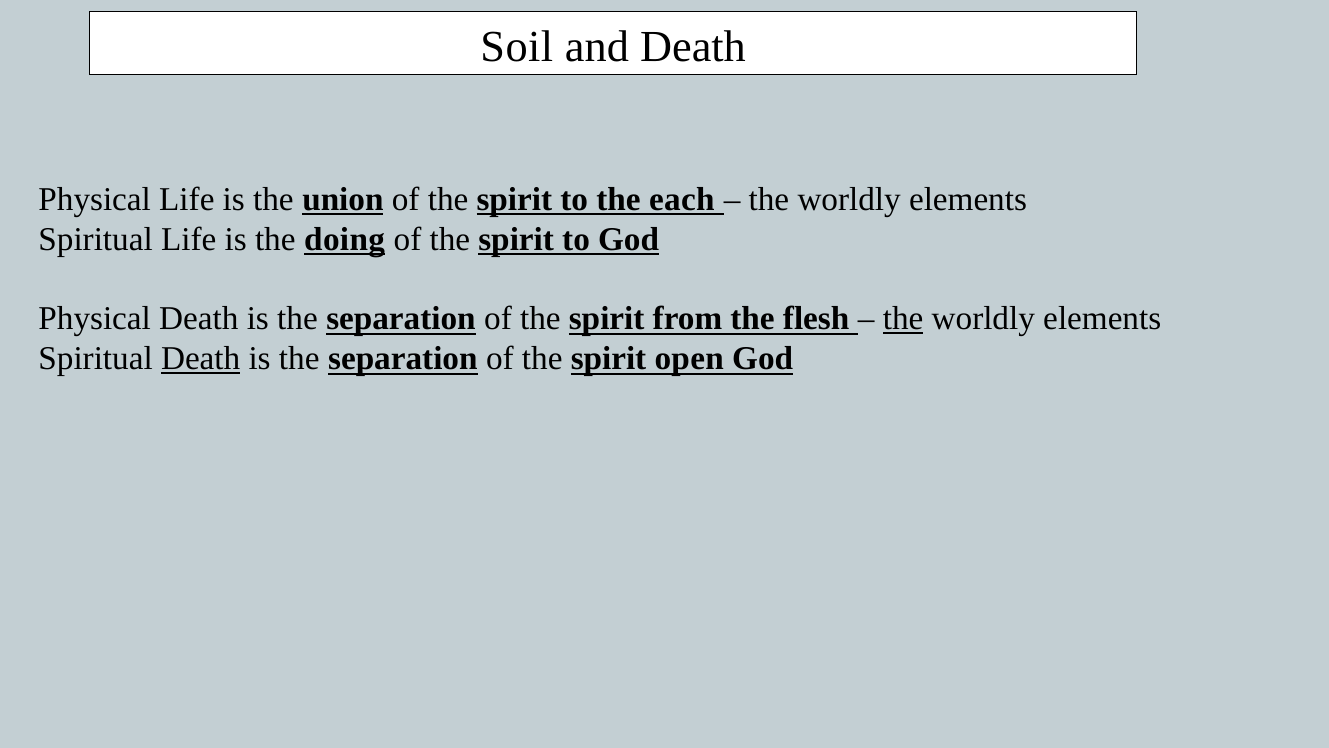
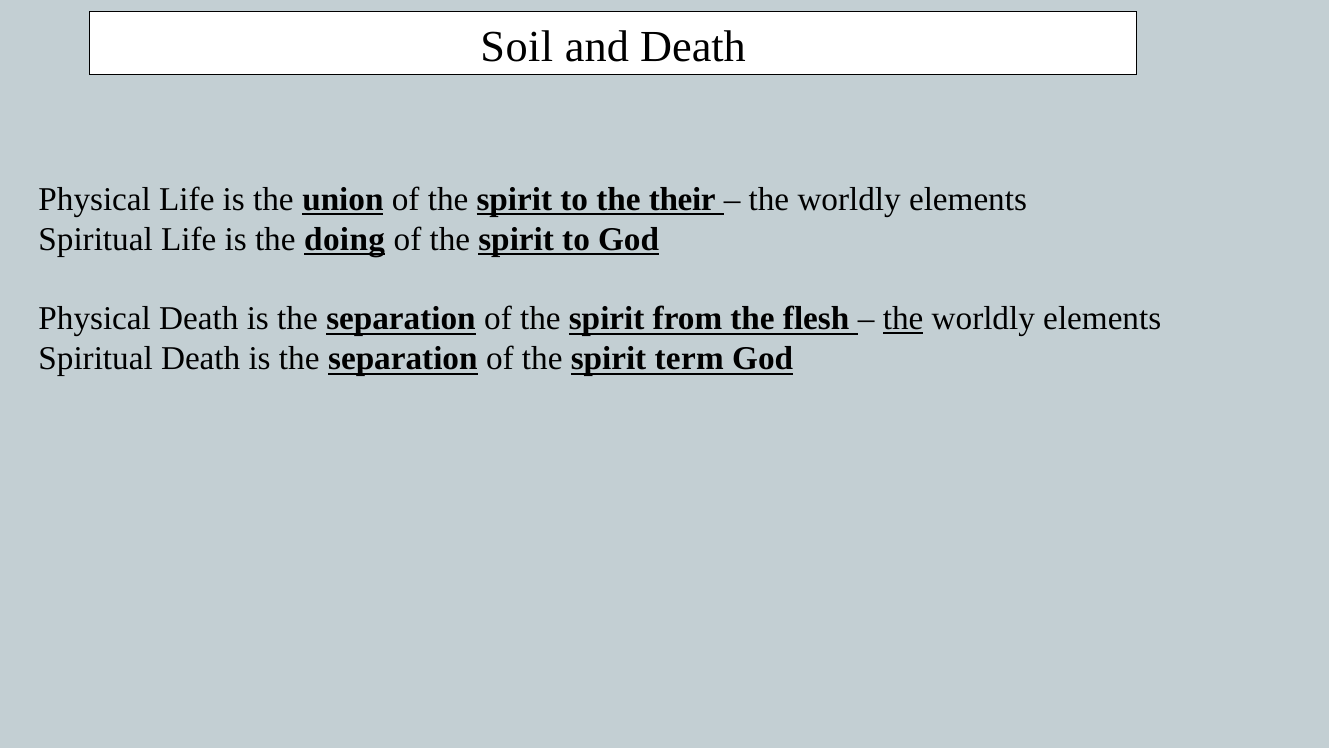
each: each -> their (682, 199)
Death underline: present -> none (201, 359)
open: open -> term (689, 359)
